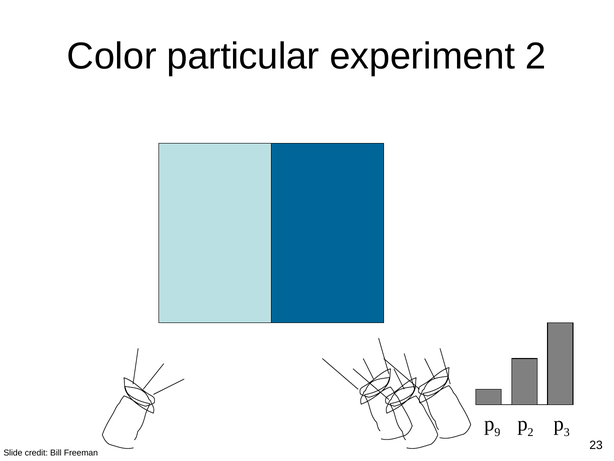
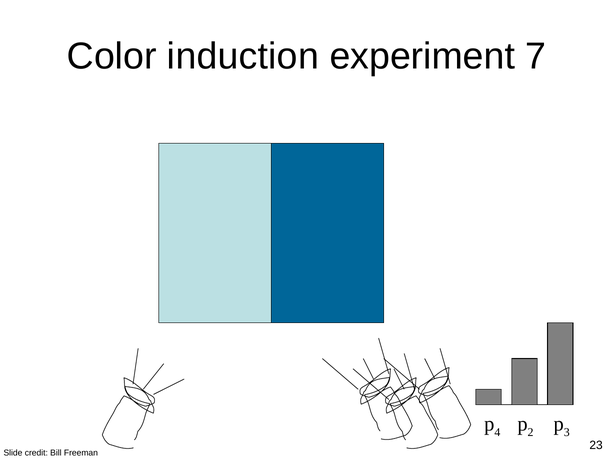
particular: particular -> induction (243, 56)
experiment 2: 2 -> 7 (536, 56)
9: 9 -> 4 (497, 432)
